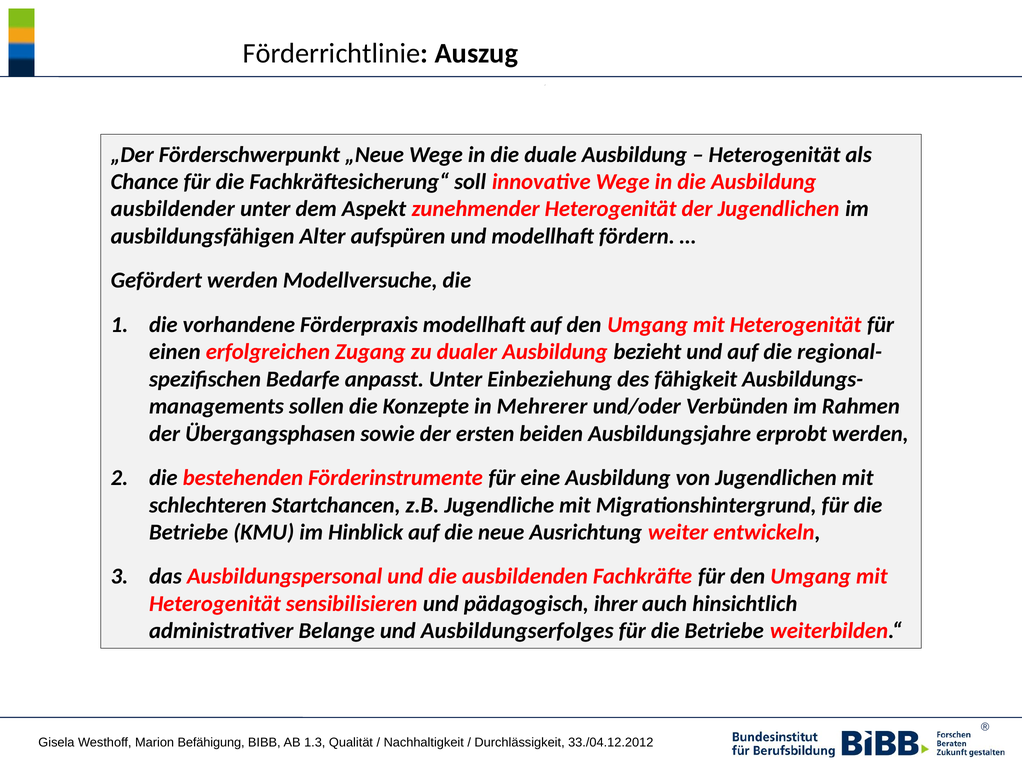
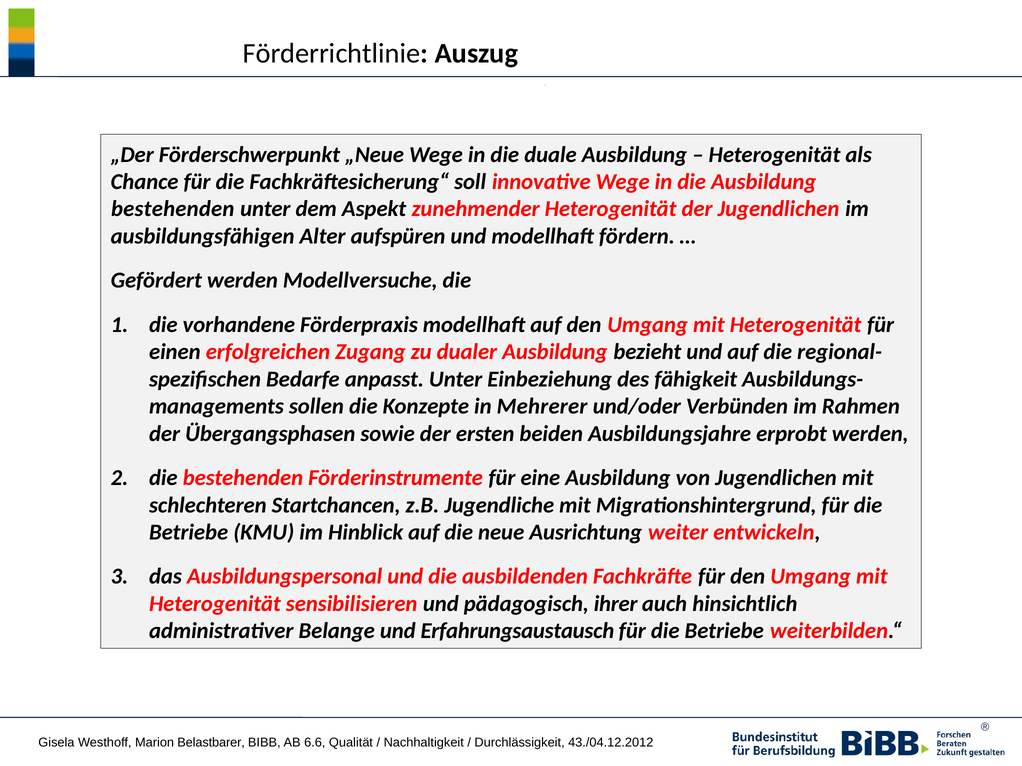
ausbildender: ausbildender -> bestehenden (173, 209)
Ausbildungserfolges: Ausbildungserfolges -> Erfahrungsaustausch (517, 631)
Befähigung: Befähigung -> Belastbarer (211, 743)
1.3: 1.3 -> 6.6 (315, 743)
33./04.12.2012: 33./04.12.2012 -> 43./04.12.2012 (611, 743)
